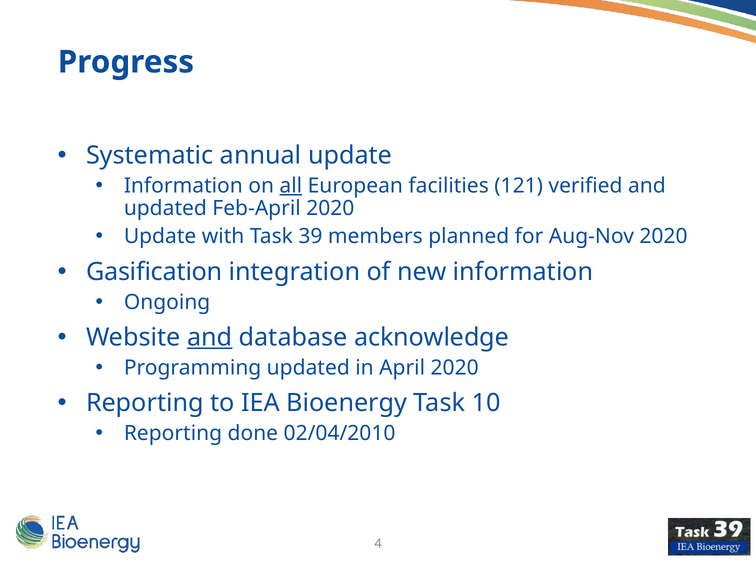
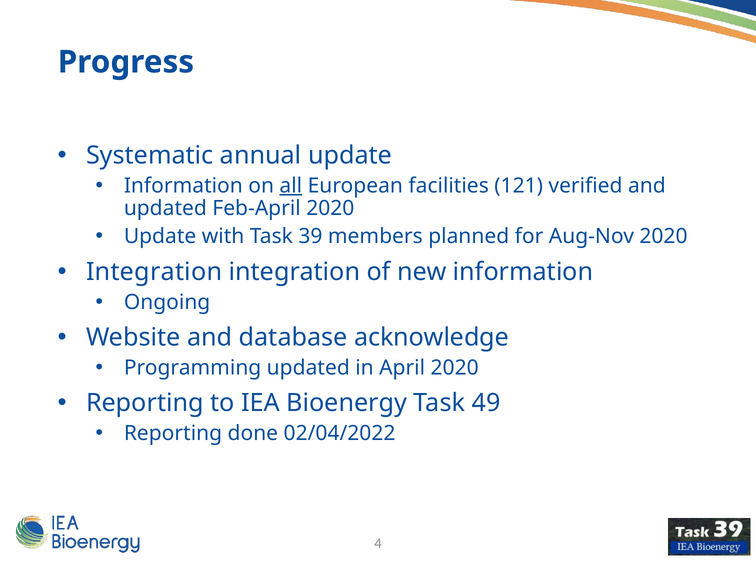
Gasification: Gasification -> Integration (154, 272)
and underline: present -> none (210, 338)
10: 10 -> 49 (486, 403)
02/04/2010: 02/04/2010 -> 02/04/2022 (340, 433)
